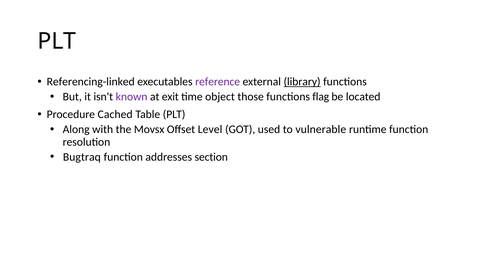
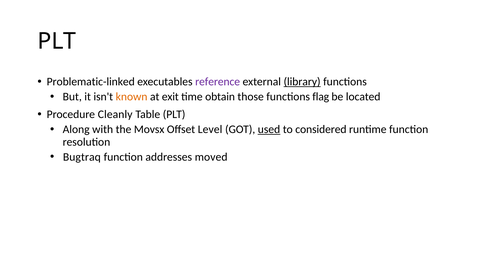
Referencing-linked: Referencing-linked -> Problematic-linked (91, 82)
known colour: purple -> orange (132, 97)
object: object -> obtain (220, 97)
Cached: Cached -> Cleanly (115, 114)
used underline: none -> present (269, 129)
vulnerable: vulnerable -> considered (321, 129)
section: section -> moved (211, 157)
